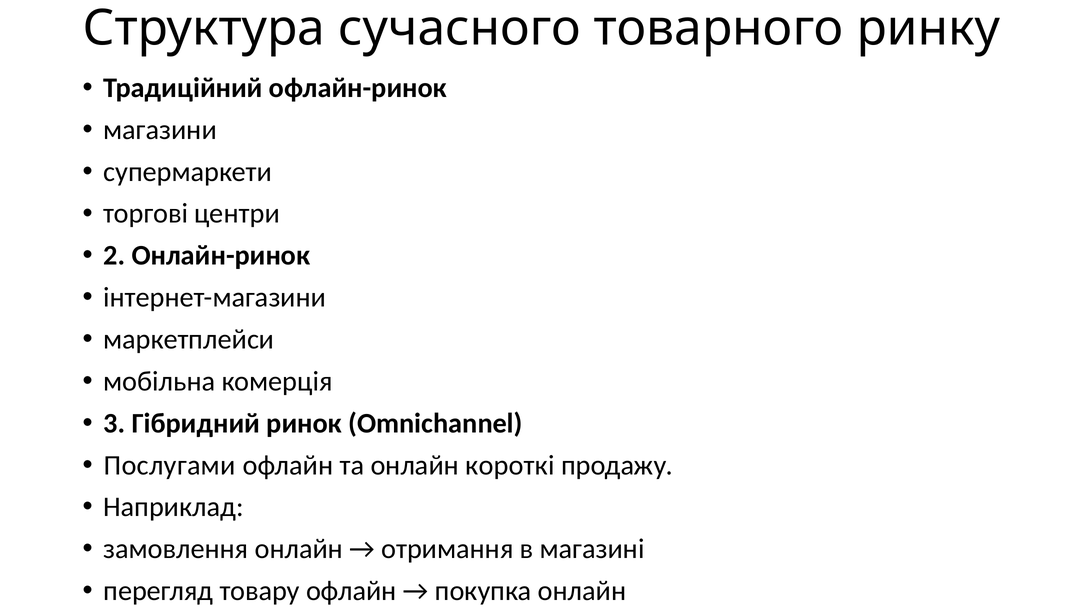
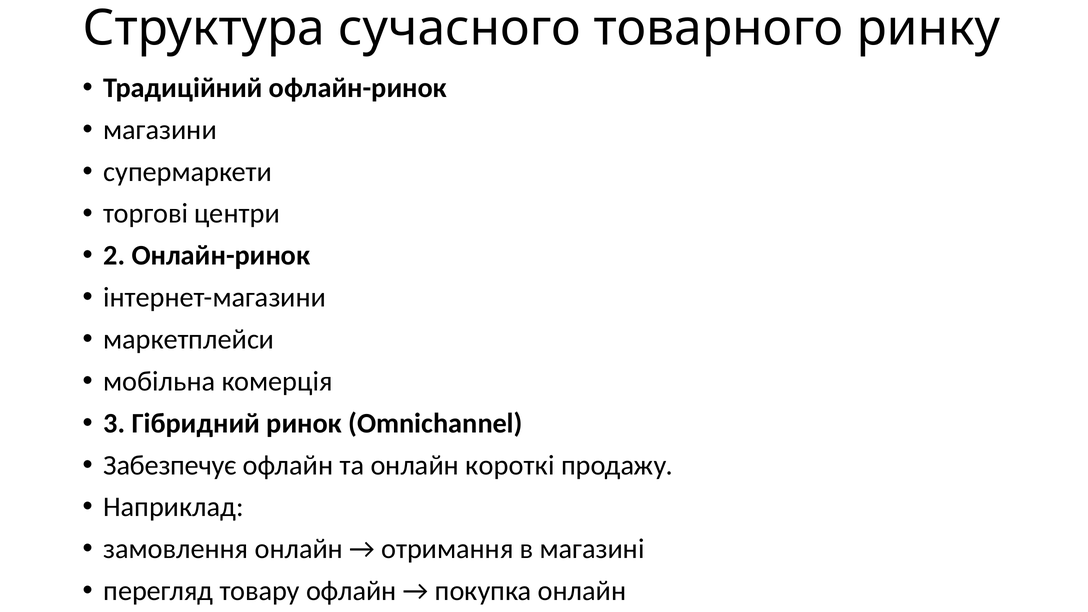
Послугами: Послугами -> Забезпечує (170, 465)
